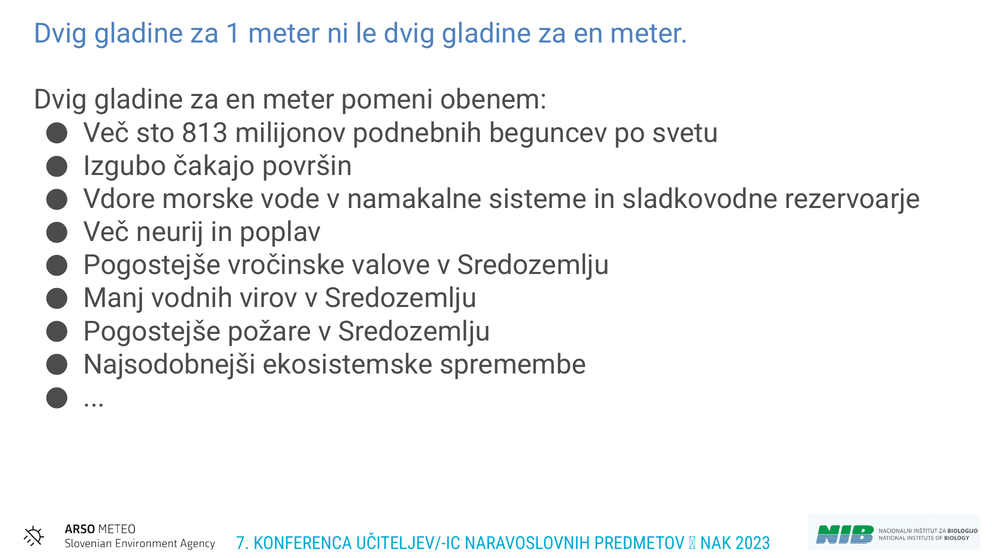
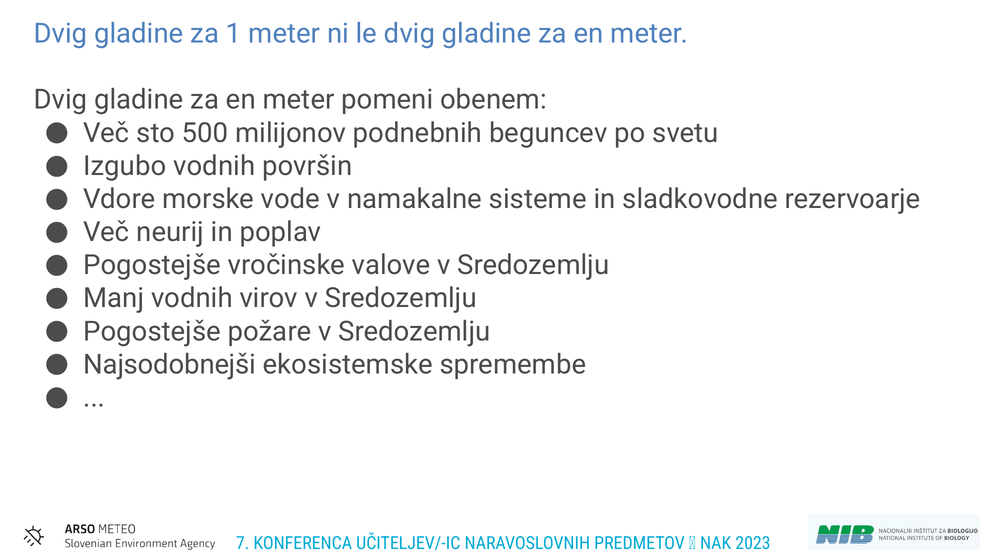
813: 813 -> 500 (205, 133)
Izgubo čakajo: čakajo -> vodnih (214, 166)
